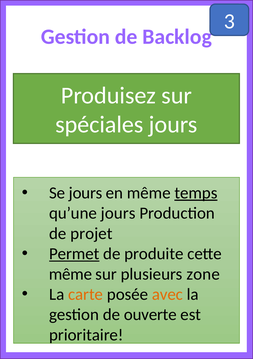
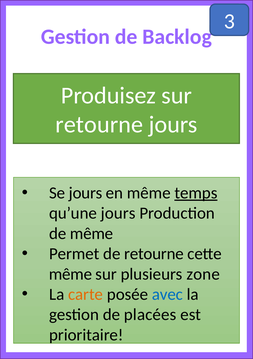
spéciales: spéciales -> retourne (99, 125)
de projet: projet -> même (92, 233)
Permet underline: present -> none (74, 254)
de produite: produite -> retourne (154, 254)
avec colour: orange -> blue (167, 294)
ouverte: ouverte -> placées (150, 315)
